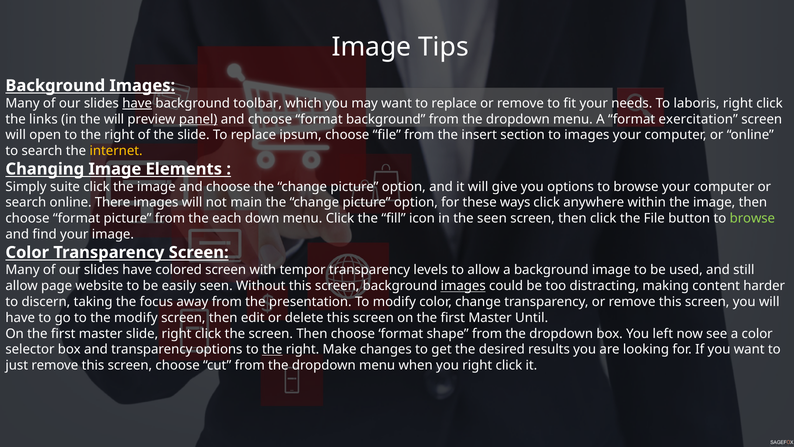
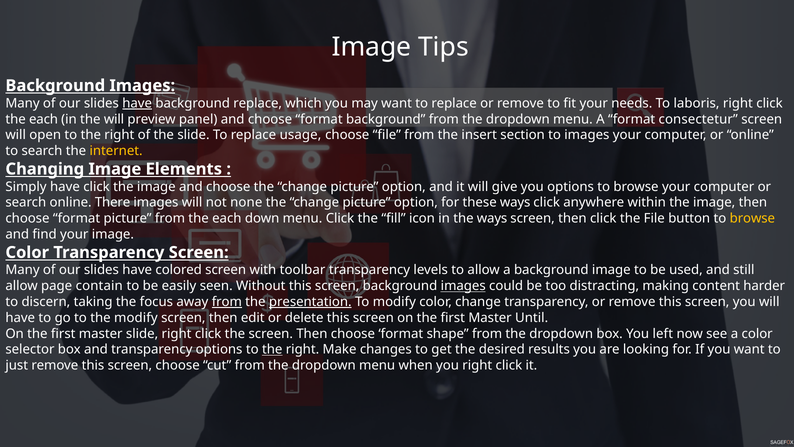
background toolbar: toolbar -> replace (258, 103)
links: links -> each (44, 119)
panel underline: present -> none (198, 119)
exercitation: exercitation -> consectetur (698, 119)
ipsum: ipsum -> usage (301, 135)
Simply suite: suite -> have (65, 187)
main: main -> none (246, 202)
the seen: seen -> ways (492, 218)
browse colour: light green -> yellow (752, 218)
tempor: tempor -> toolbar (303, 270)
website: website -> contain (99, 286)
from underline: none -> present (227, 302)
presentation underline: none -> present (310, 302)
